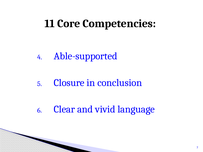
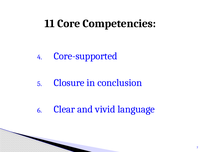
Able-supported: Able-supported -> Core-supported (86, 56)
